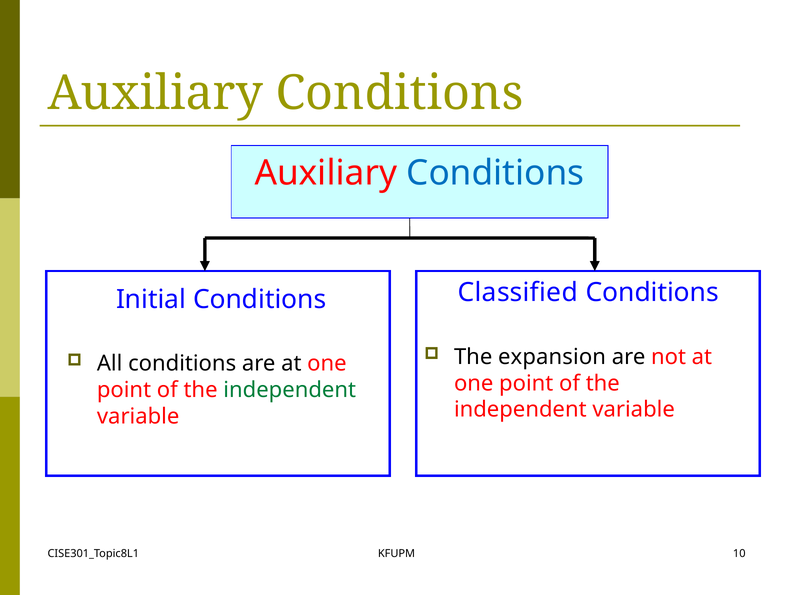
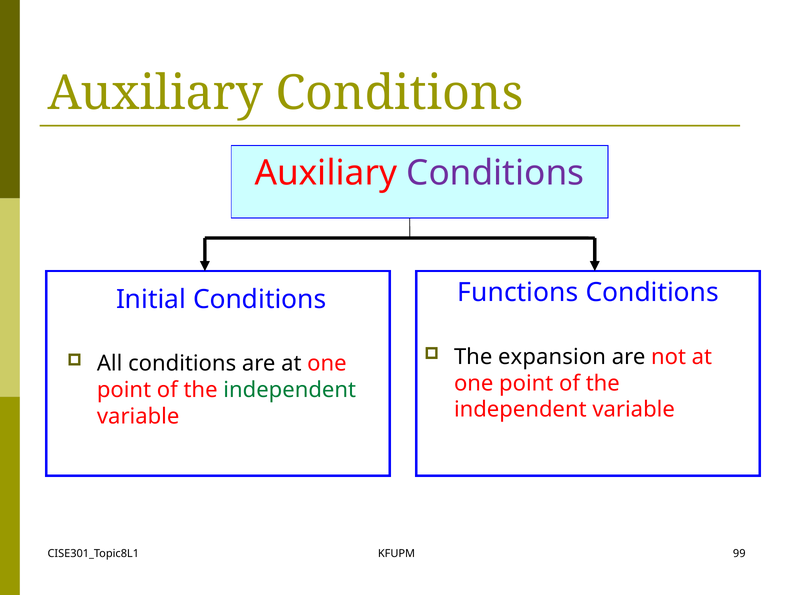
Conditions colour: blue -> purple (495, 173)
Classified: Classified -> Functions (518, 293)
10: 10 -> 99 (739, 553)
